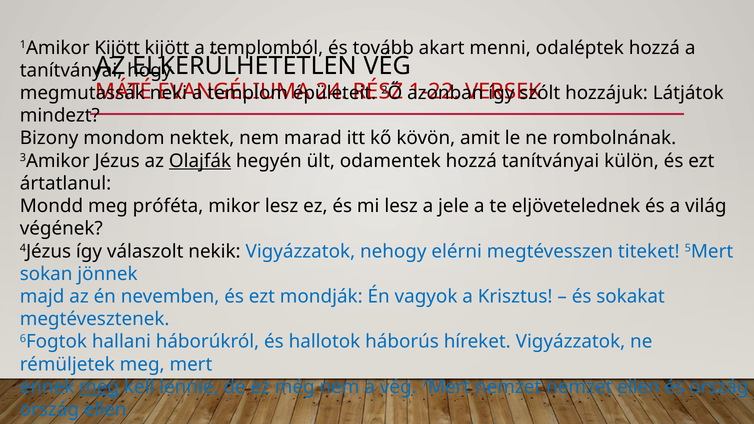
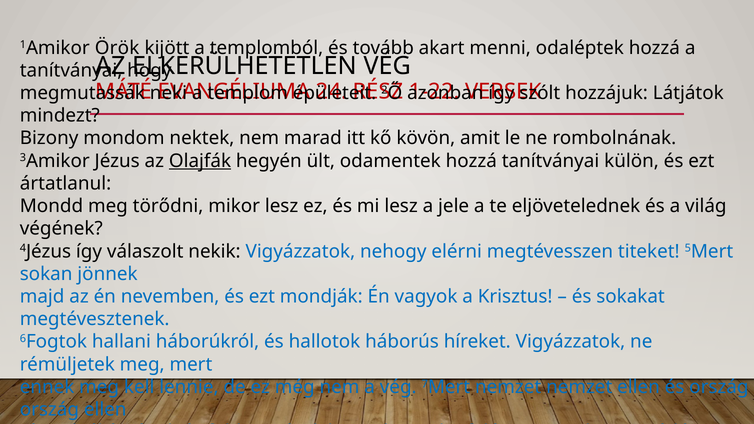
1Amikor Kijött: Kijött -> Örök (117, 48)
próféta: próféta -> törődni (168, 206)
meg underline: present -> none (99, 387)
